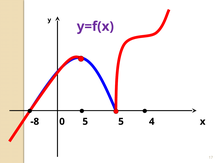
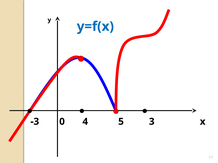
y=f(x colour: purple -> blue (95, 26)
-8: -8 -> -3 (35, 122)
0 5: 5 -> 4 (85, 122)
4: 4 -> 3 (152, 122)
